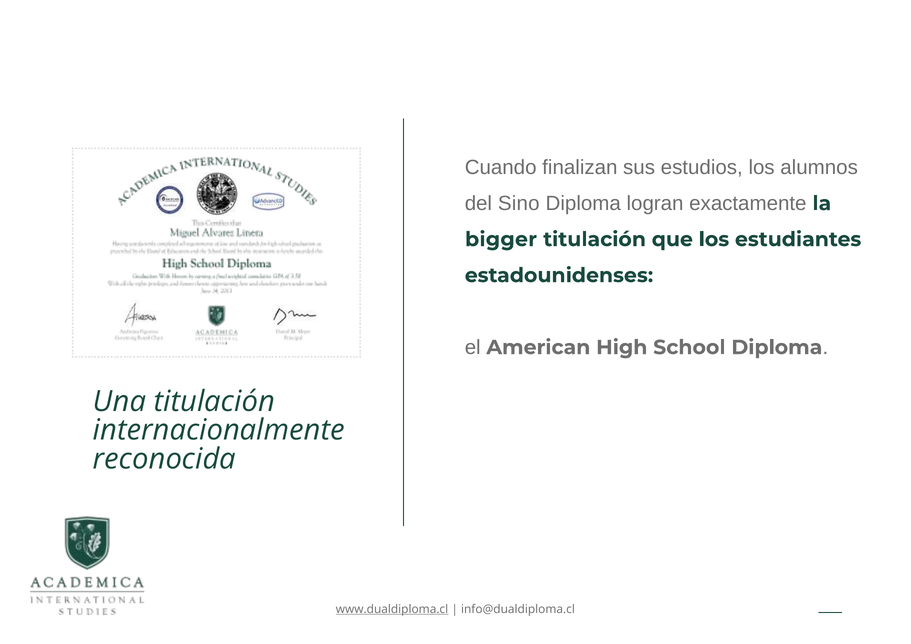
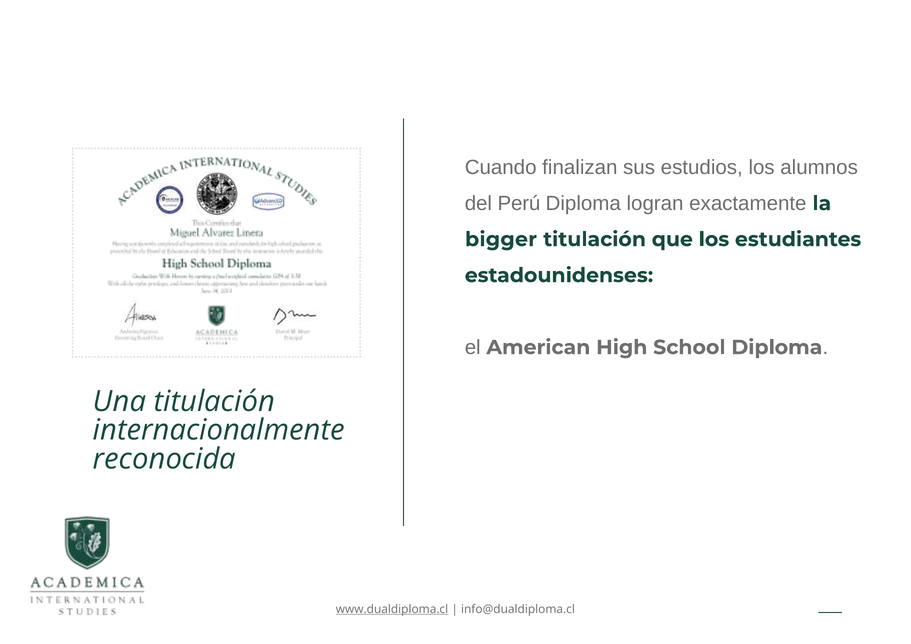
Sino: Sino -> Perú (519, 203)
